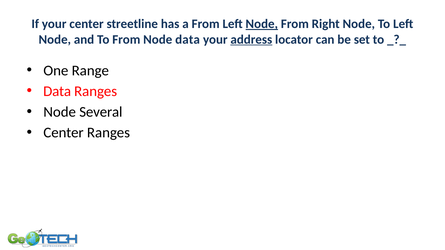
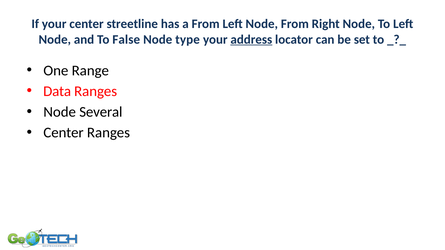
Node underline: present -> none (262, 24)
To From: From -> False (126, 40)
Node data: data -> type (188, 40)
